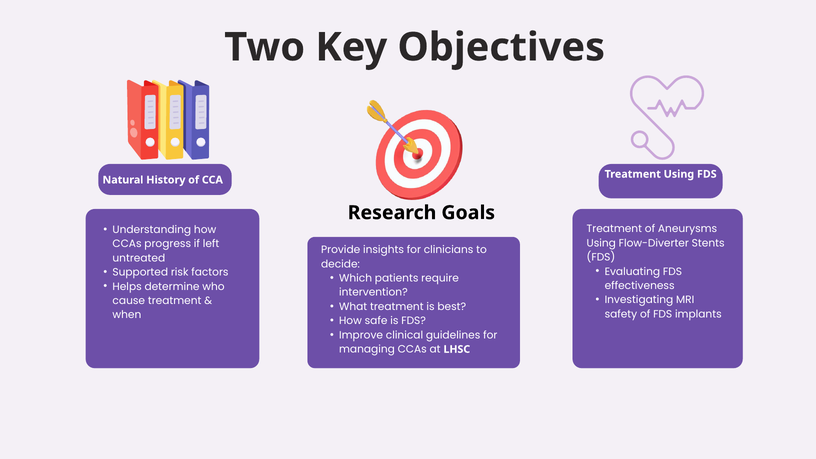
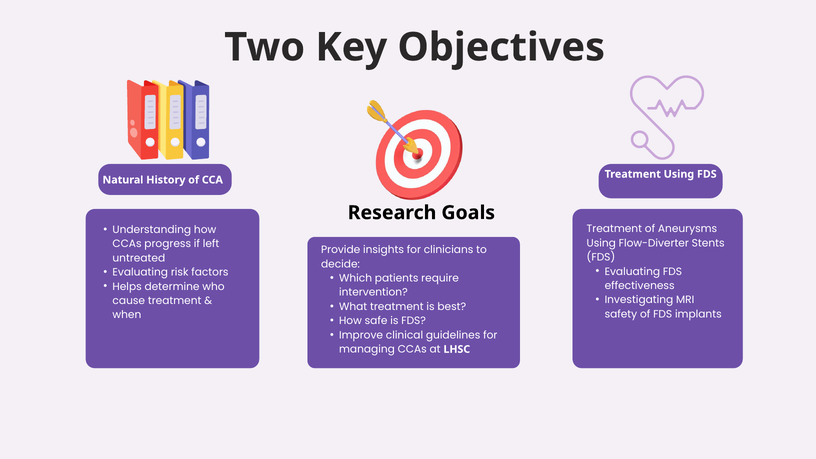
Supported: Supported -> Evaluating (140, 272)
